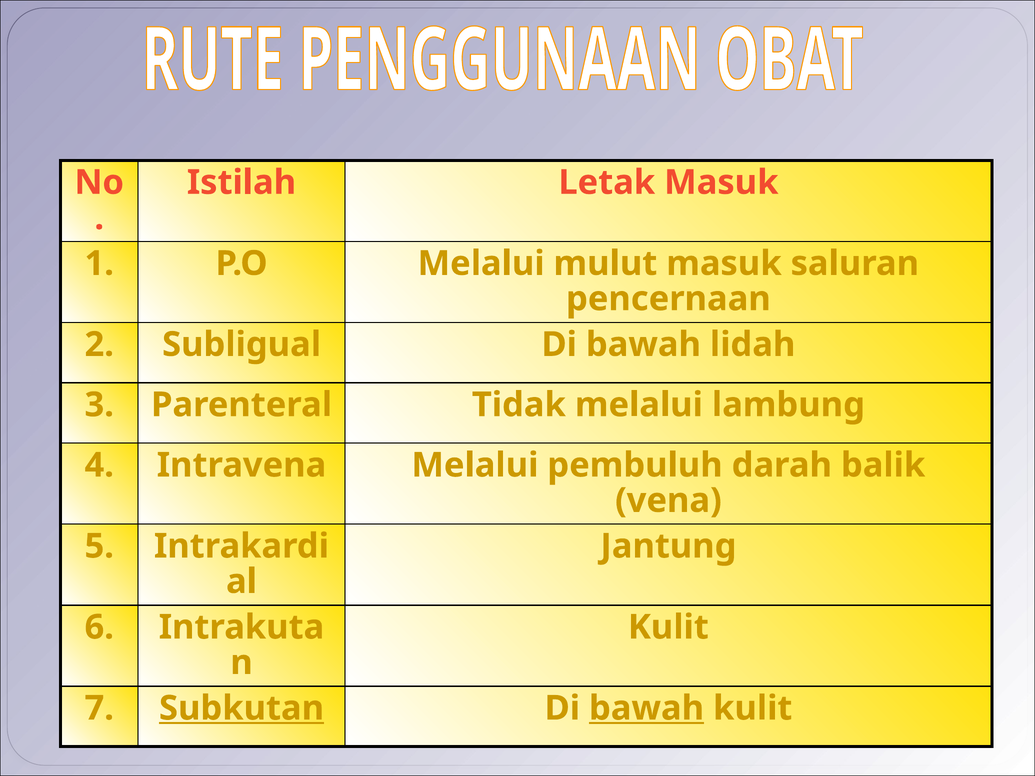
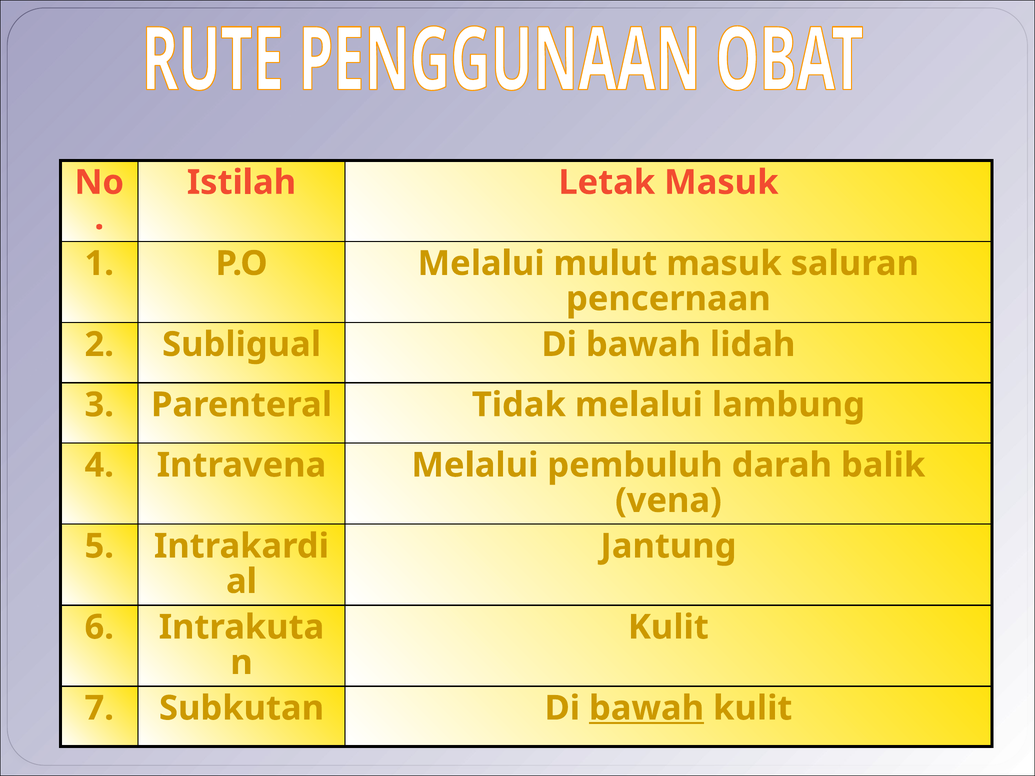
Subkutan underline: present -> none (242, 708)
